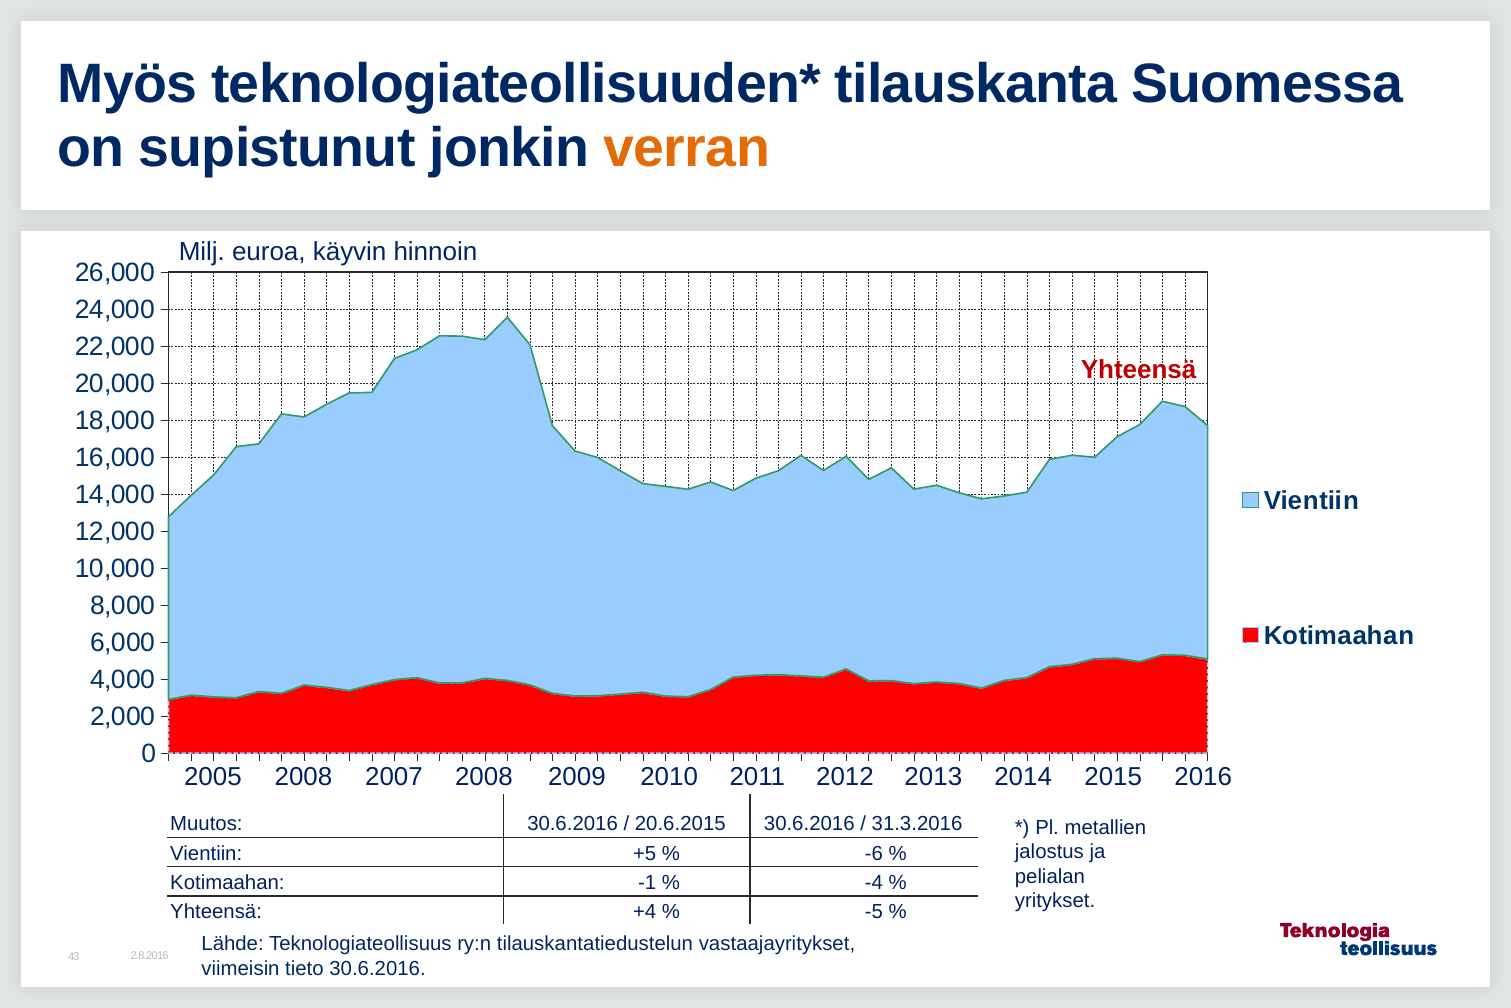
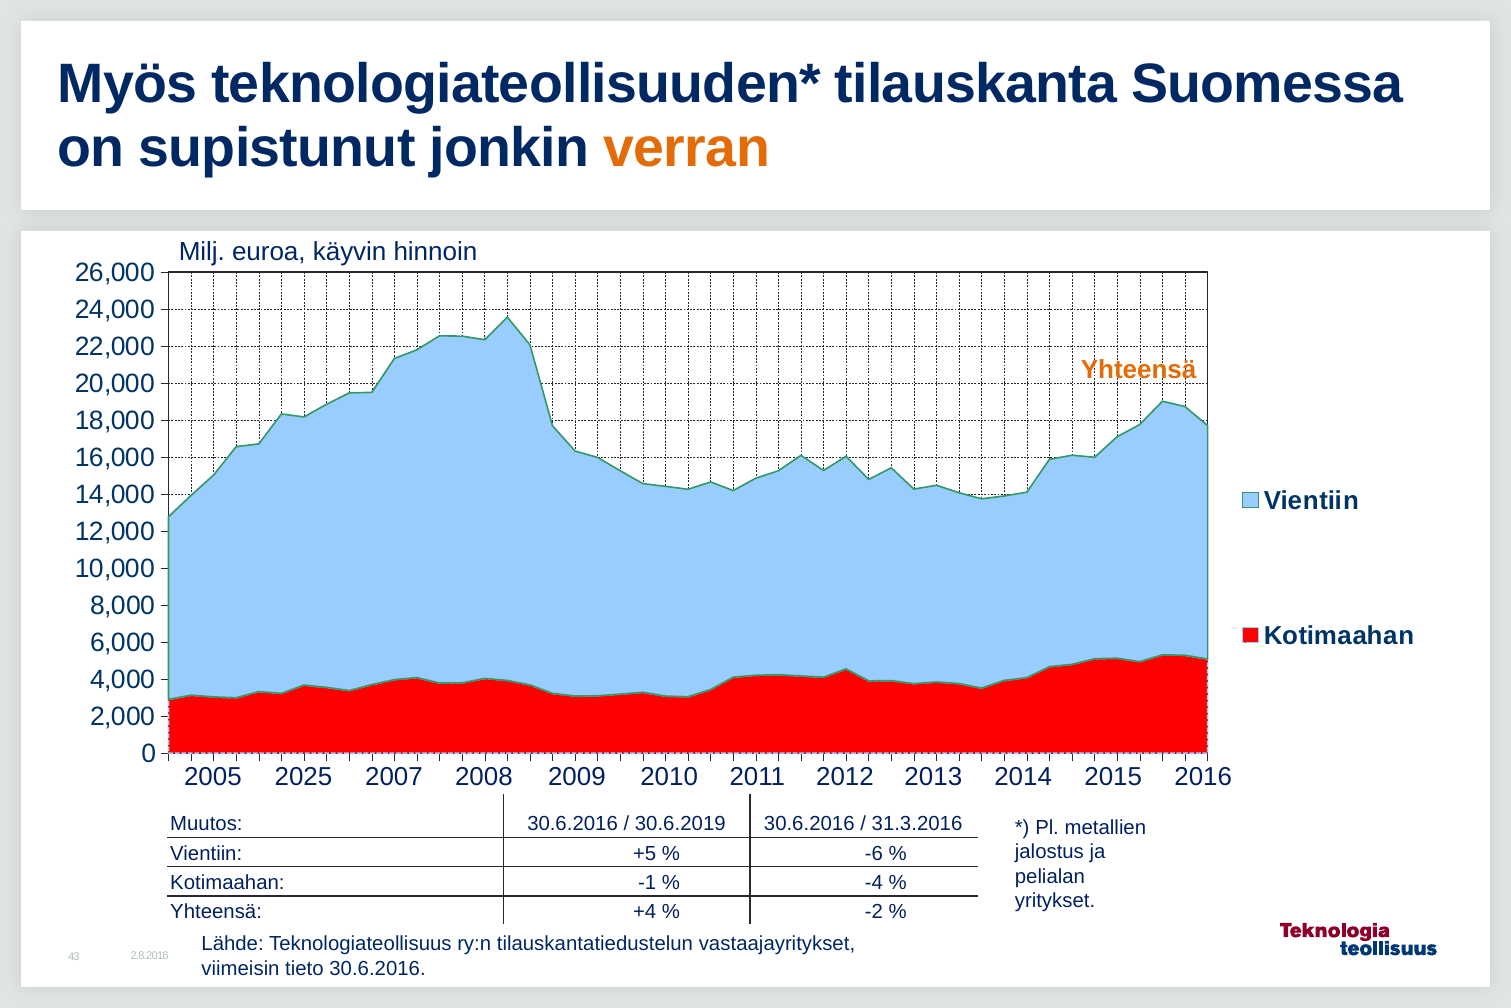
Yhteensä colour: red -> orange (1139, 370)
2005 2008: 2008 -> 2025 (303, 776)
20.6.2015: 20.6.2015 -> 30.6.2019 (680, 823)
-5: -5 -> -2 (874, 911)
